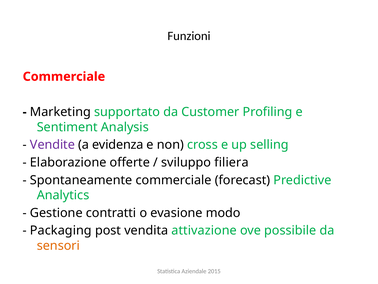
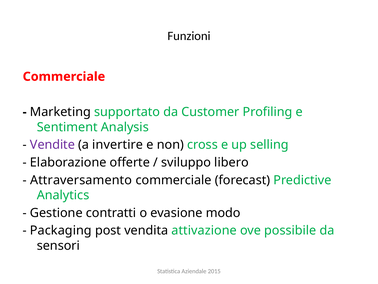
evidenza: evidenza -> invertire (118, 145)
filiera: filiera -> libero (231, 162)
Spontaneamente: Spontaneamente -> Attraversamento (81, 180)
sensori colour: orange -> black (58, 245)
